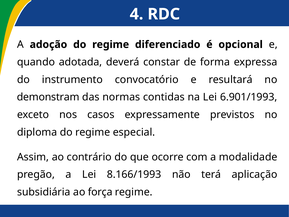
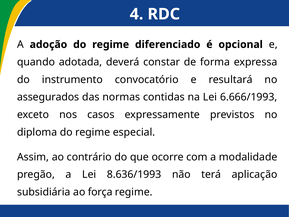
demonstram: demonstram -> assegurados (48, 97)
6.901/1993: 6.901/1993 -> 6.666/1993 (249, 97)
8.166/1993: 8.166/1993 -> 8.636/1993 (134, 174)
